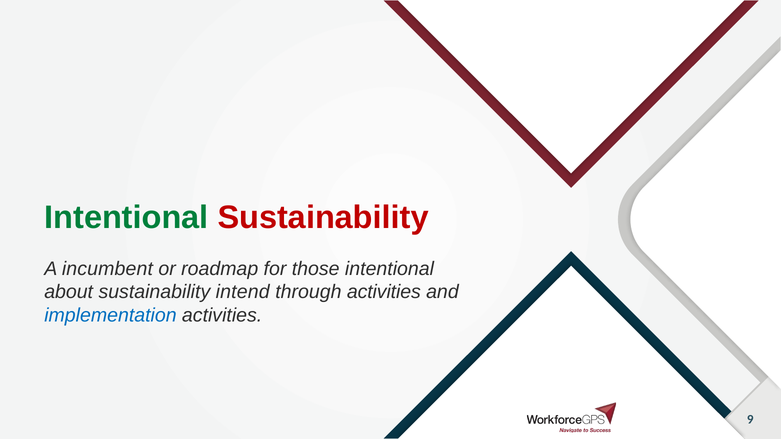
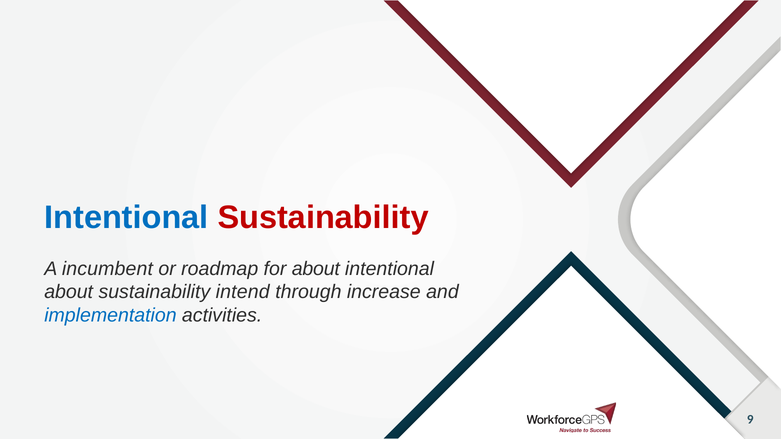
Intentional colour: green -> blue (126, 218)
for those: those -> about (316, 269)
through activities: activities -> increase (384, 292)
